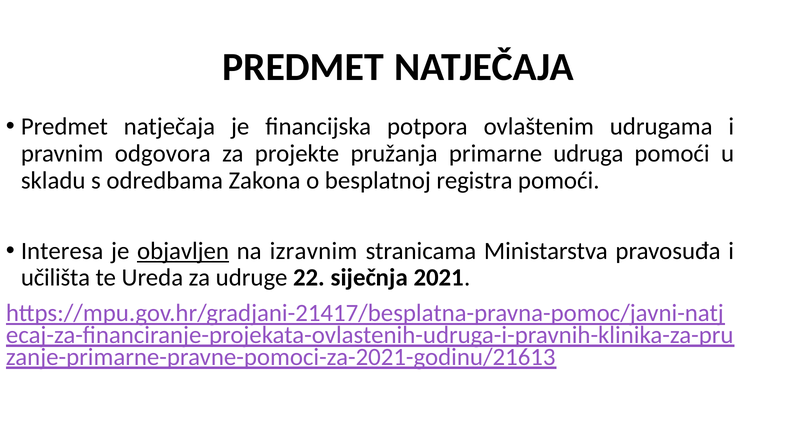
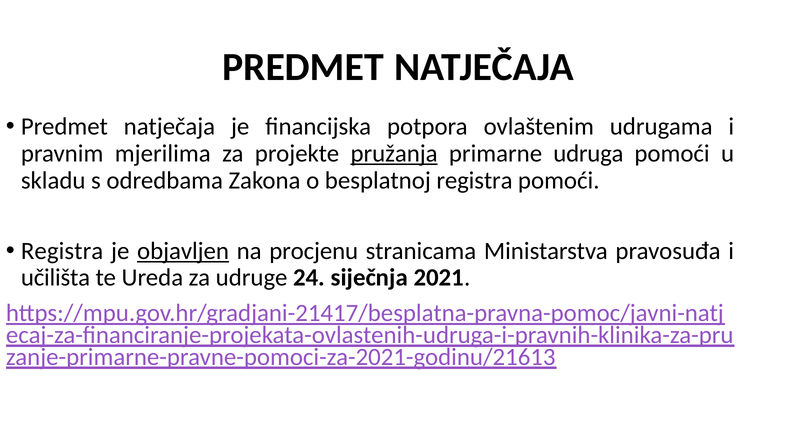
odgovora: odgovora -> mjerilima (163, 153)
pružanja underline: none -> present (394, 153)
Interesa: Interesa -> Registra (62, 251)
izravnim: izravnim -> procjenu (314, 251)
22: 22 -> 24 (309, 278)
